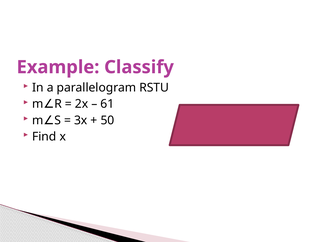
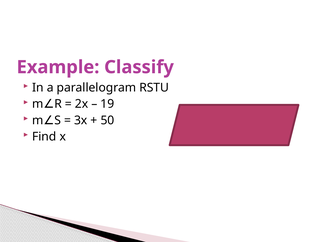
61: 61 -> 19 (107, 104)
